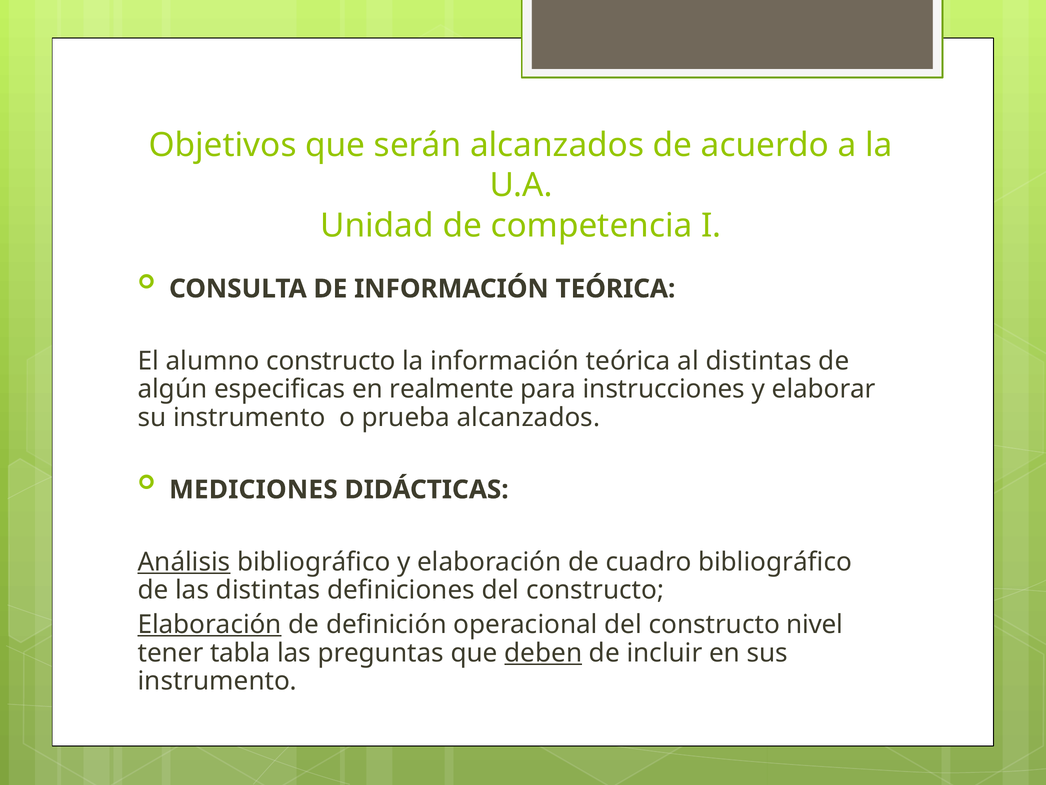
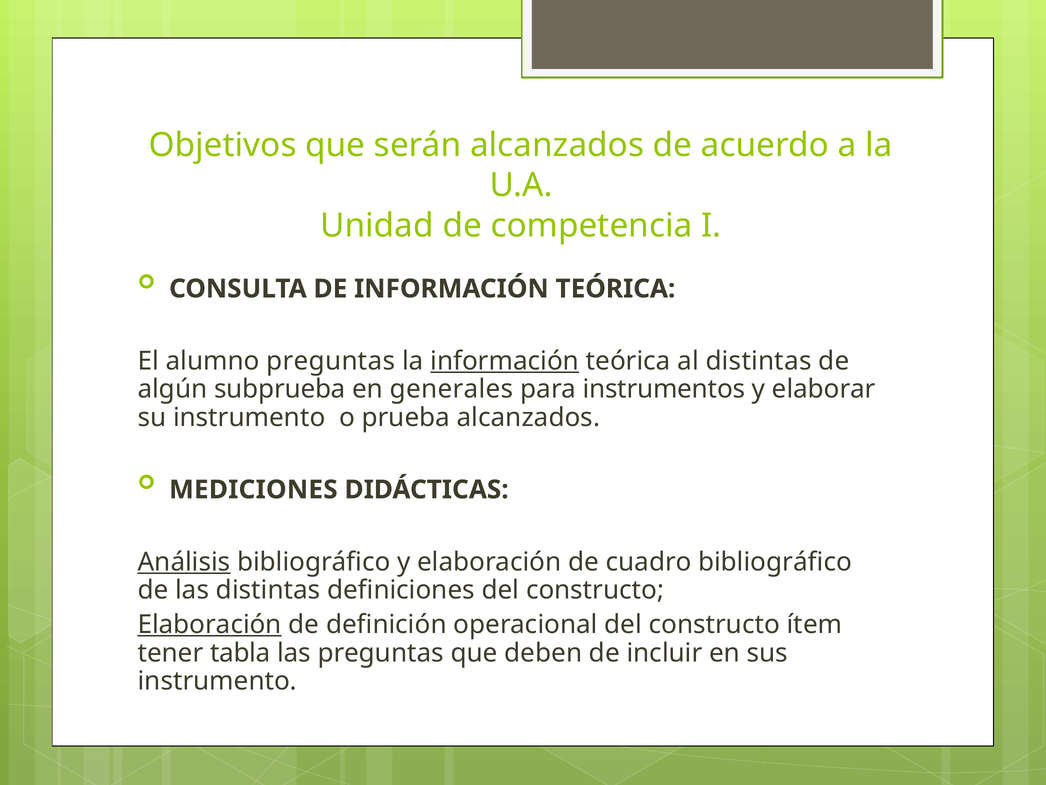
alumno constructo: constructo -> preguntas (331, 361)
información underline: none -> present (505, 361)
especificas: especificas -> subprueba (280, 389)
realmente: realmente -> generales (451, 389)
instrucciones: instrucciones -> instrumentos (664, 389)
nivel: nivel -> ítem (814, 624)
deben underline: present -> none (543, 653)
